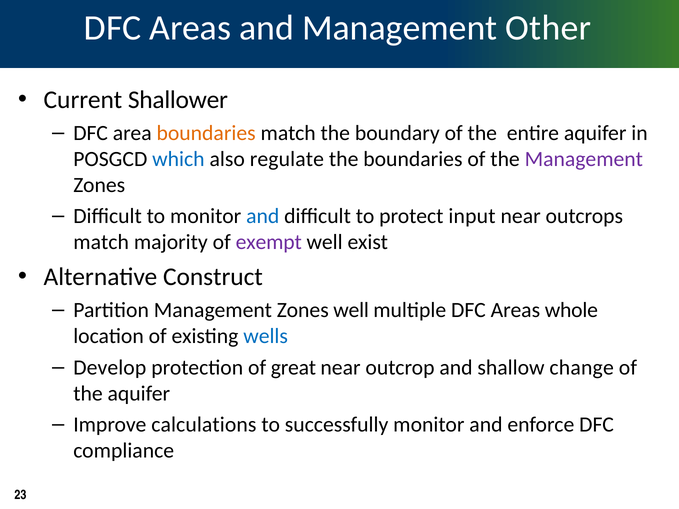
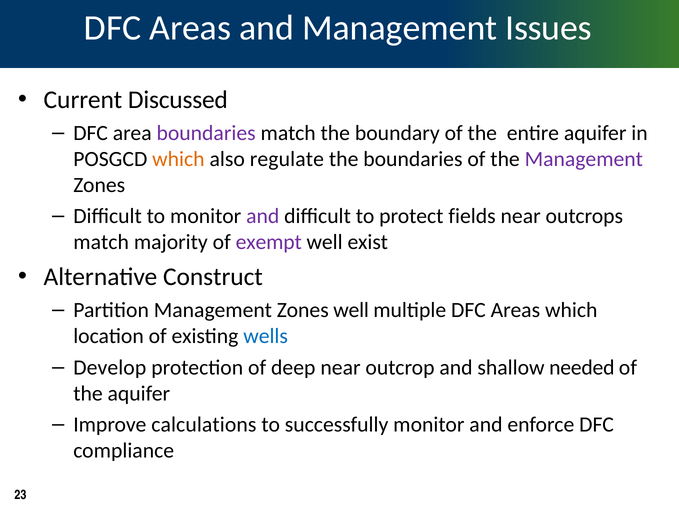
Other: Other -> Issues (548, 28)
Shallower: Shallower -> Discussed (178, 100)
boundaries colour: orange -> purple (206, 133)
which colour: blue -> orange (178, 159)
and colour: blue -> purple (263, 216)
input: input -> fields (472, 216)
Areas whole: whole -> which (571, 310)
great: great -> deep (293, 368)
change: change -> needed (582, 368)
